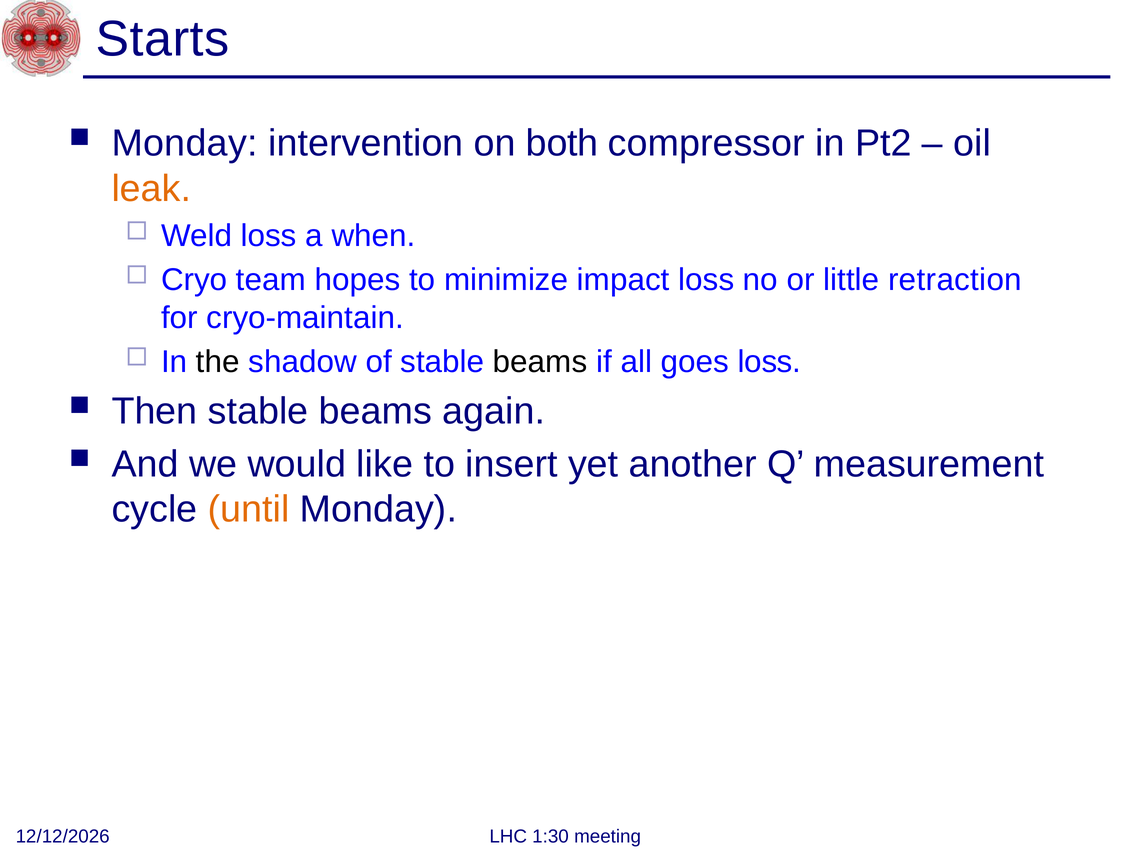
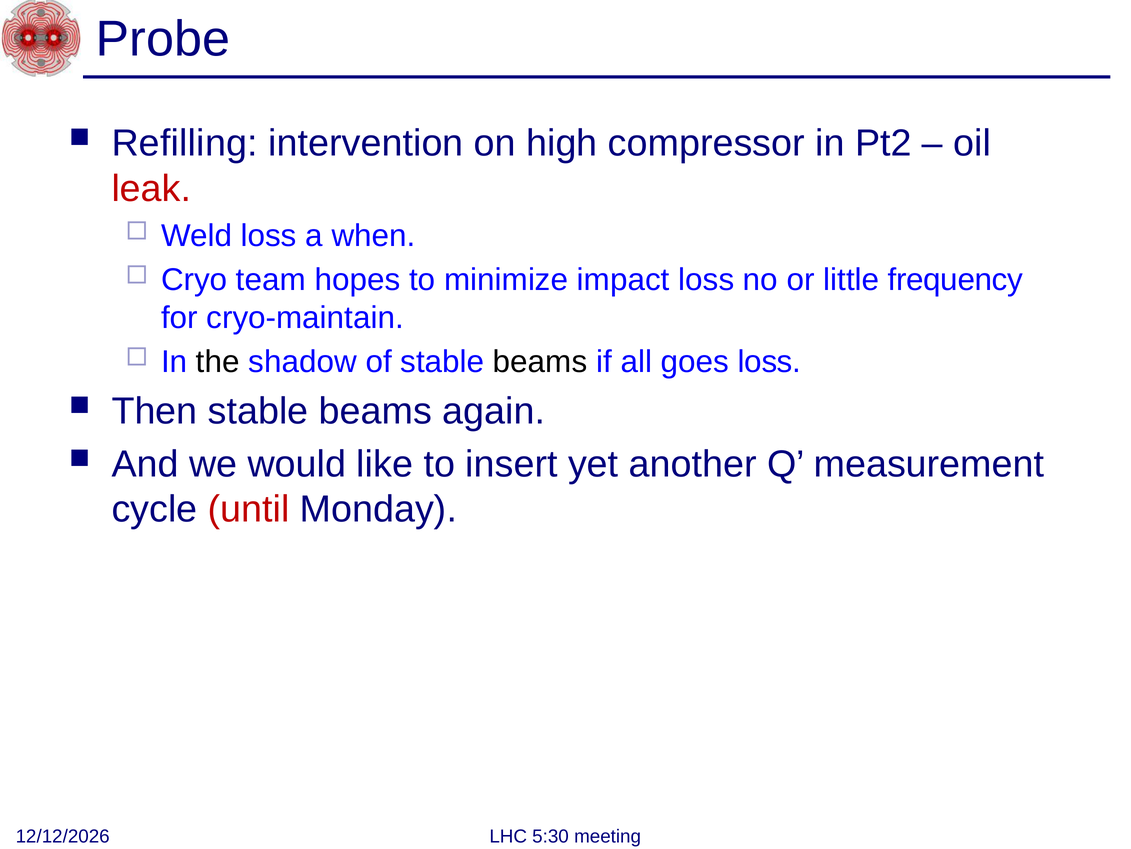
Starts: Starts -> Probe (163, 39)
Monday: Monday -> Refilling (185, 143)
both: both -> high (562, 143)
leak colour: orange -> red (151, 189)
retraction: retraction -> frequency (955, 280)
until colour: orange -> red (249, 509)
1:30: 1:30 -> 5:30 (551, 836)
